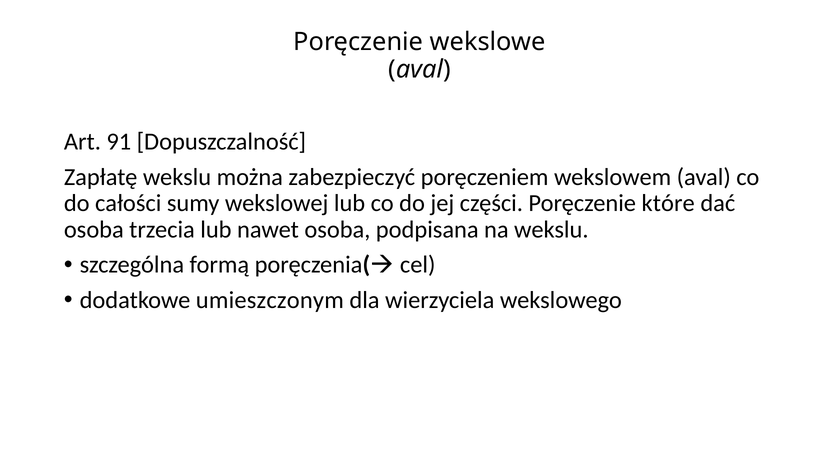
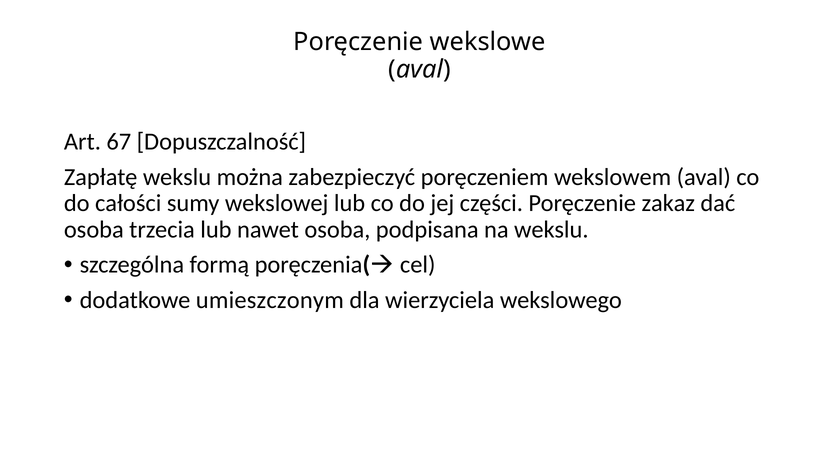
91: 91 -> 67 (119, 142)
które: które -> zakaz (668, 203)
